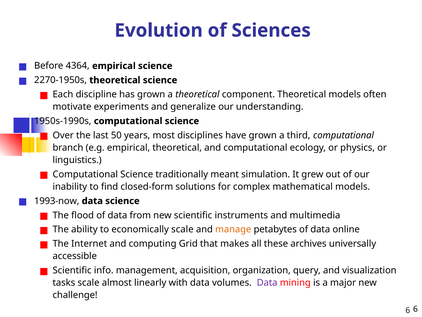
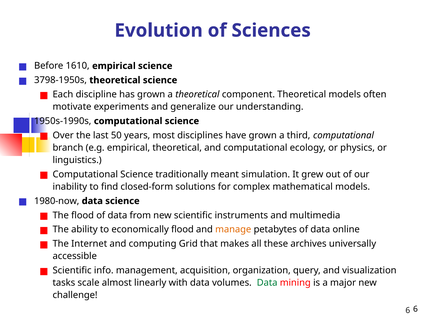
4364: 4364 -> 1610 (78, 66)
2270-1950s: 2270-1950s -> 3798-1950s (61, 80)
1993-now: 1993-now -> 1980-now (57, 201)
economically scale: scale -> flood (182, 229)
Data colour: purple -> green (267, 282)
